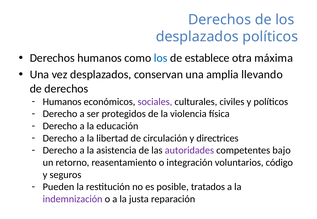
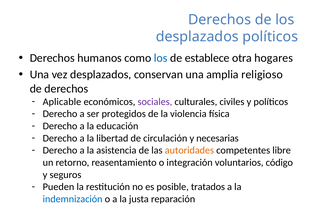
máxima: máxima -> hogares (274, 58)
llevando: llevando -> religioso (262, 75)
Humanos: Humanos -> Aplicable (62, 102)
directrices: directrices -> necesarias (217, 138)
autoridades colour: purple -> orange (189, 151)
bajo: bajo -> libre (282, 151)
indemnización colour: purple -> blue (73, 199)
